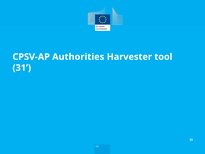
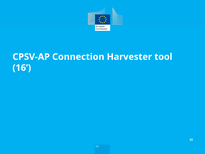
Authorities: Authorities -> Connection (78, 57)
31: 31 -> 16 (22, 68)
